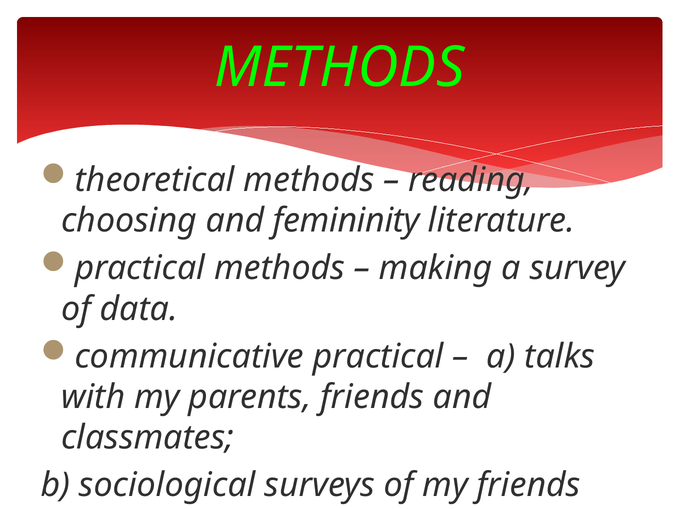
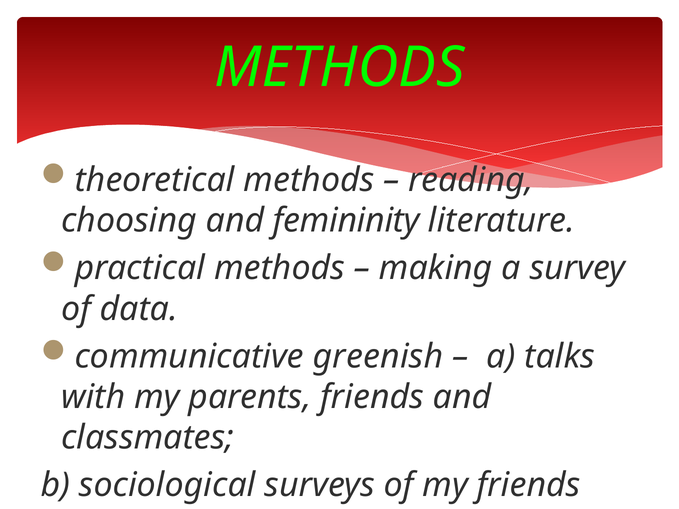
communicative practical: practical -> greenish (378, 357)
